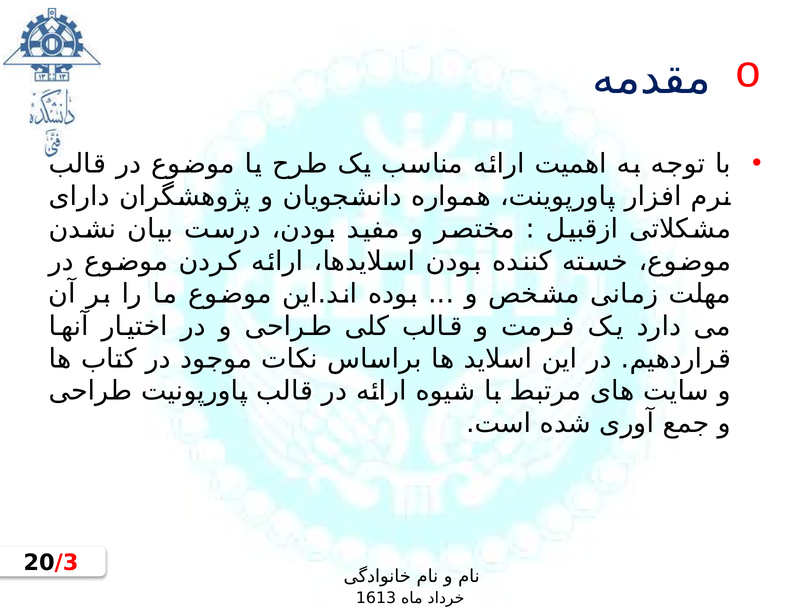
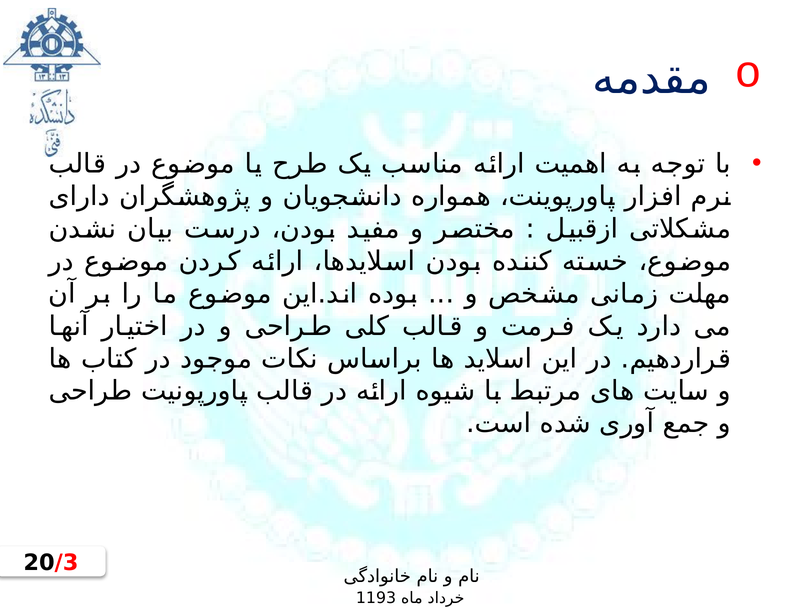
1613: 1613 -> 1193 (376, 597)
